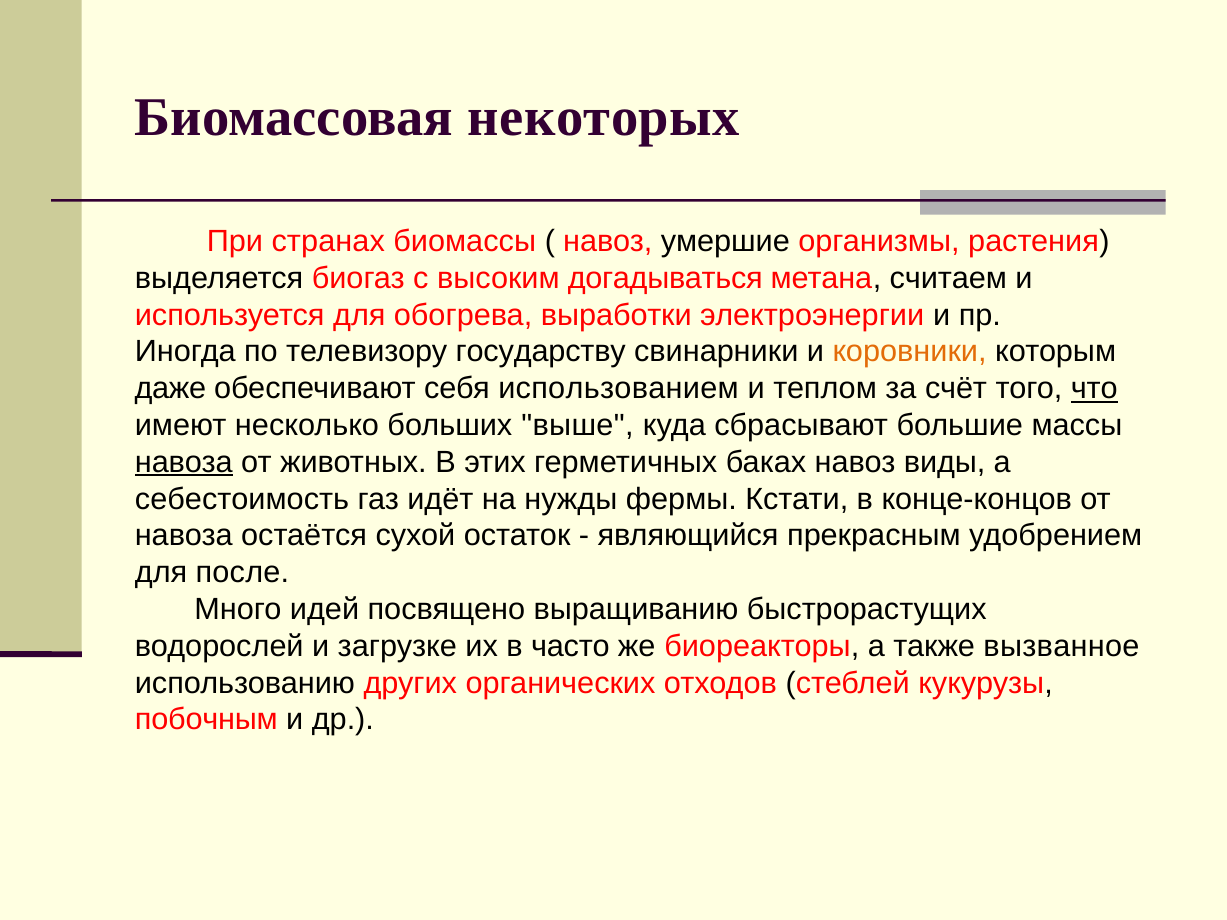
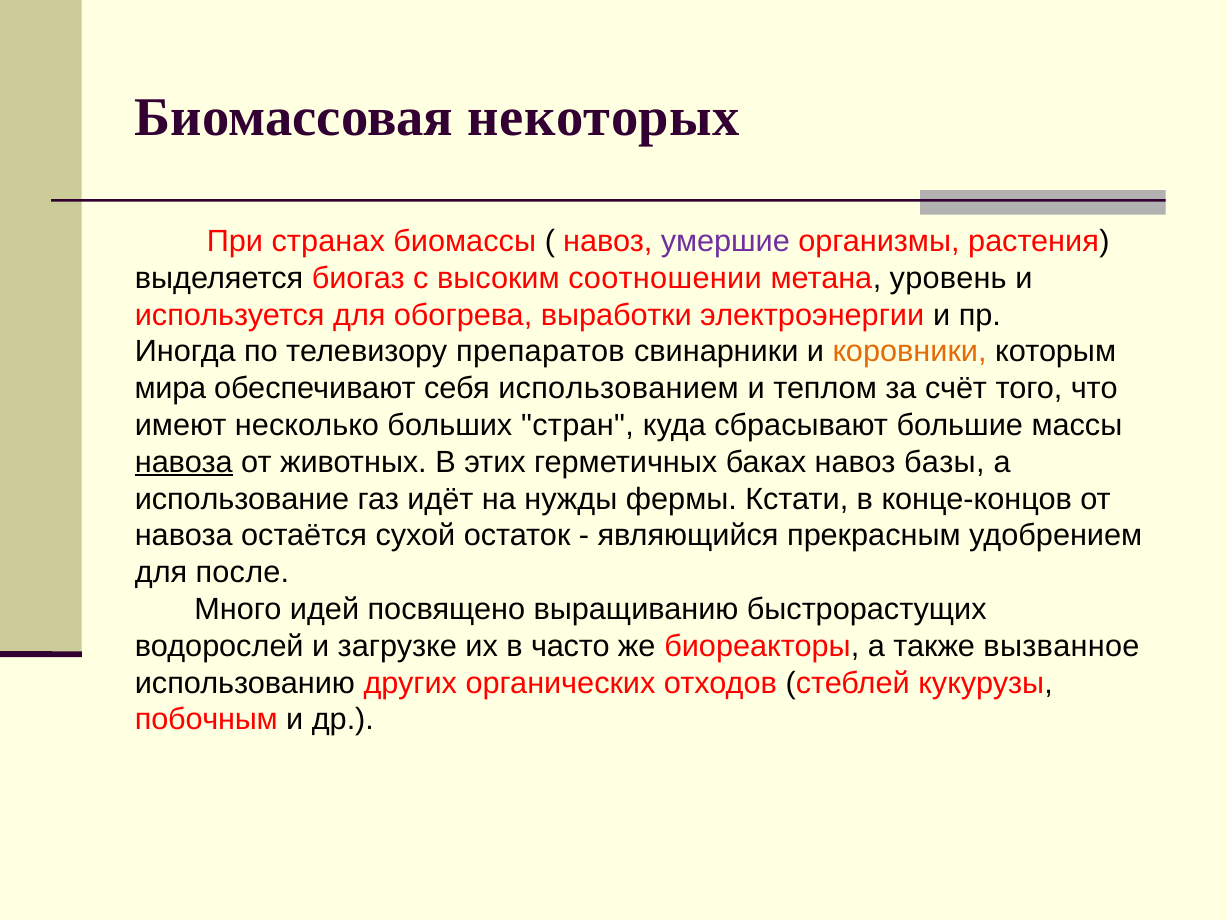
умершие colour: black -> purple (725, 241)
догадываться: догадываться -> соотношении (665, 278)
считаем: считаем -> уровень (948, 278)
государству: государству -> препаратов (540, 352)
даже: даже -> мира (170, 389)
что underline: present -> none (1094, 389)
выше: выше -> стран (577, 425)
виды: виды -> базы (944, 462)
себестоимость: себестоимость -> использование (242, 499)
